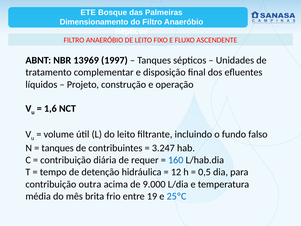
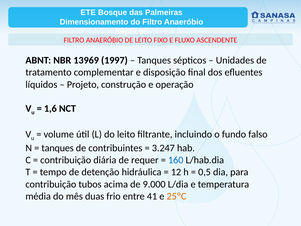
outra: outra -> tubos (90, 184)
brita: brita -> duas (95, 196)
19: 19 -> 41 (152, 196)
25ºC colour: blue -> orange (177, 196)
